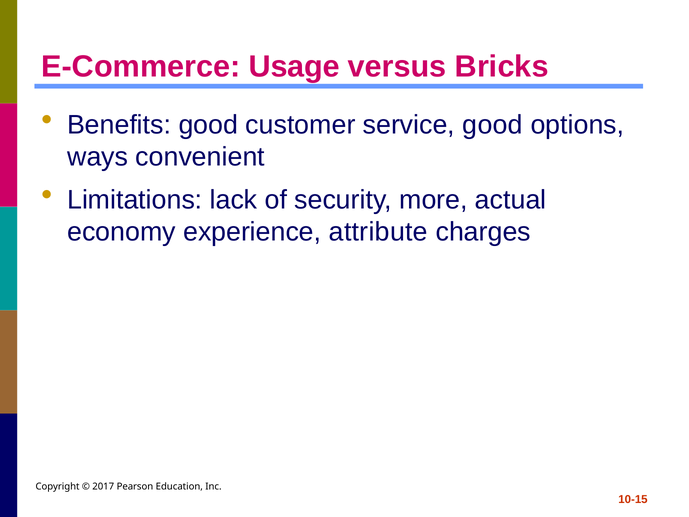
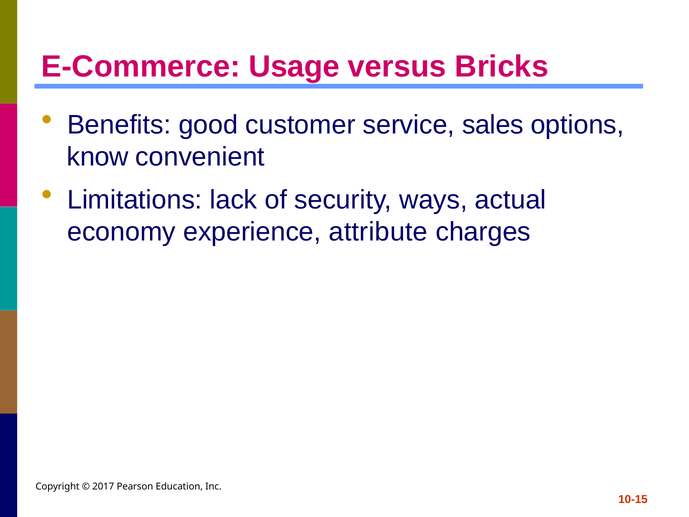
service good: good -> sales (493, 125)
ways: ways -> know (98, 157)
more: more -> ways (433, 200)
